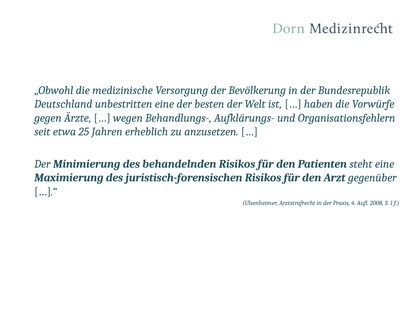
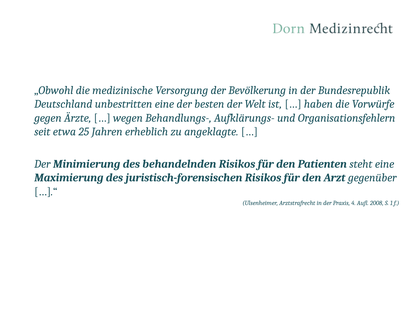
anzusetzen: anzusetzen -> angeklagte (211, 132)
